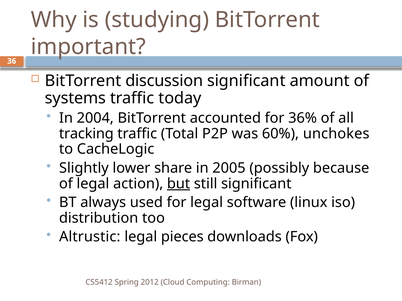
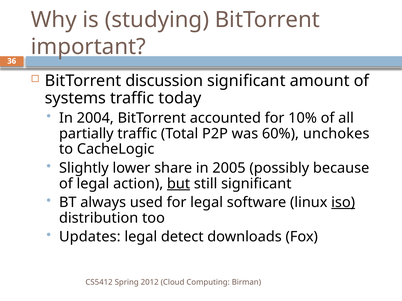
36%: 36% -> 10% (303, 118)
tracking: tracking -> partially (86, 134)
iso underline: none -> present (343, 203)
Altrustic: Altrustic -> Updates (90, 237)
pieces: pieces -> detect (182, 237)
